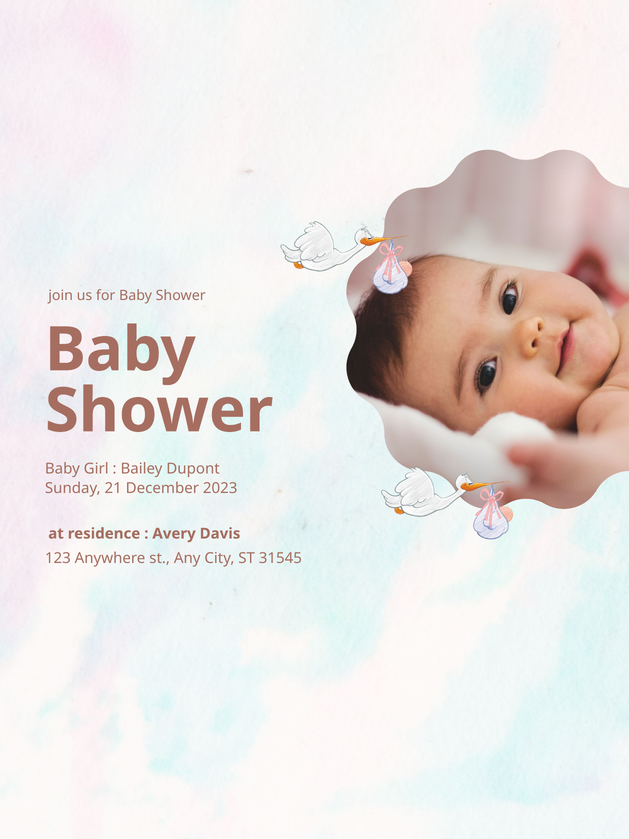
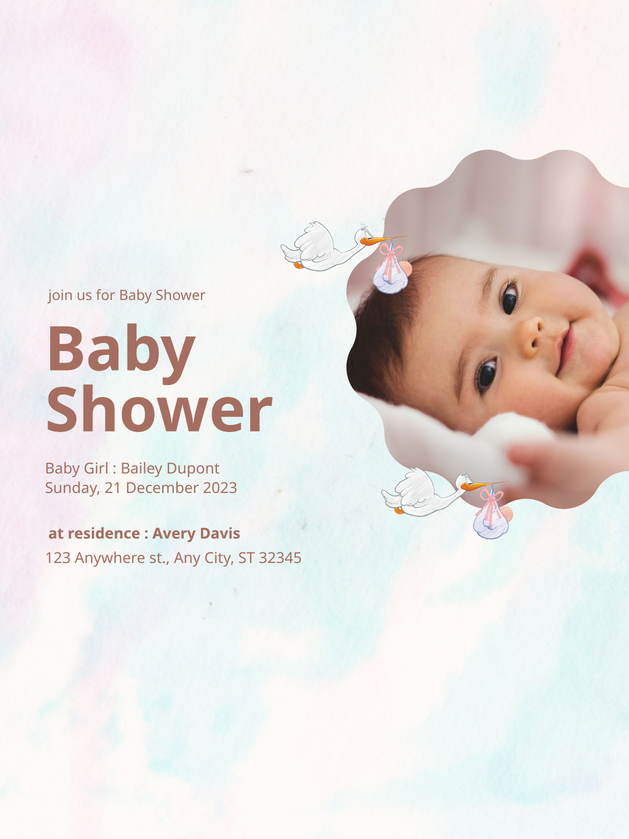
31545: 31545 -> 32345 (280, 558)
